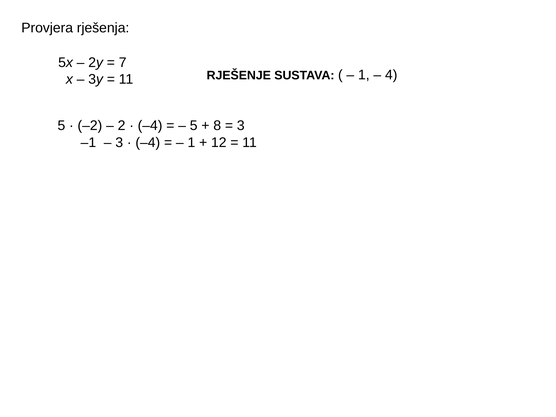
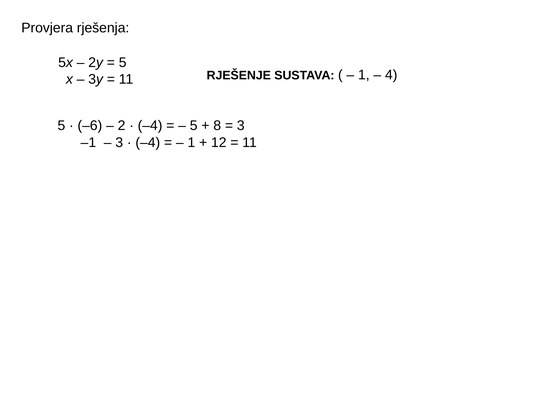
7: 7 -> 5 (123, 63)
–2: –2 -> –6 (90, 126)
